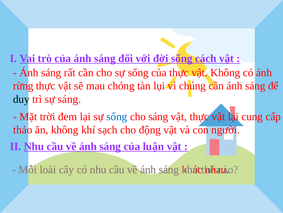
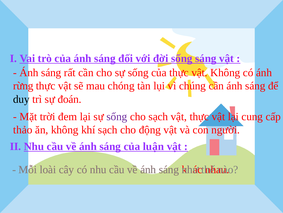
sống cách: cách -> sáng (206, 58)
sự sáng: sáng -> đoán (70, 99)
sống colour: blue -> purple (117, 116)
cho sáng: sáng -> sạch (158, 116)
